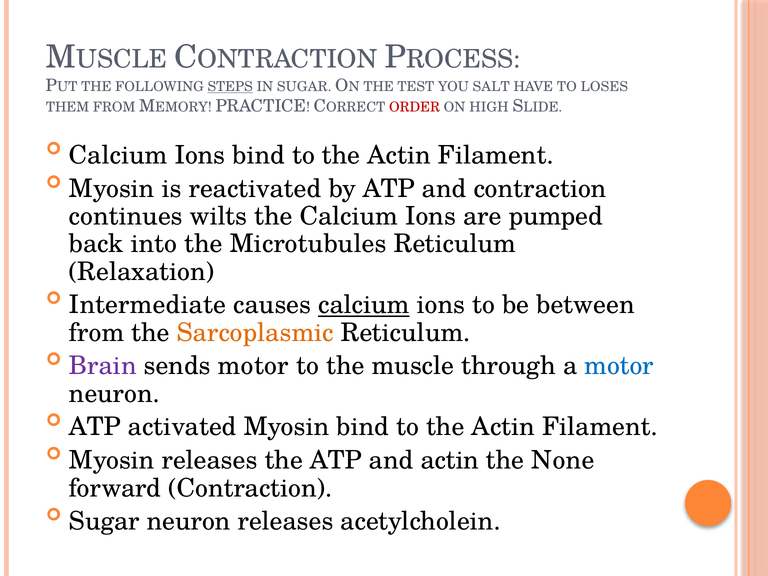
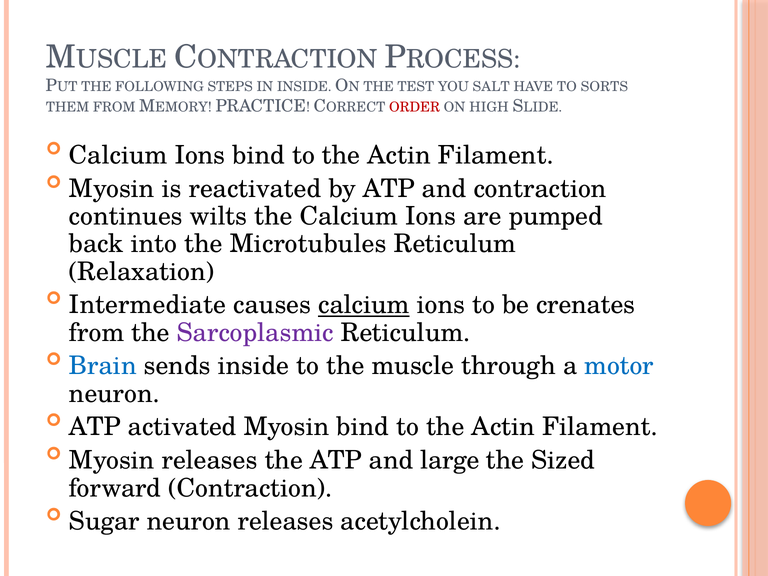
STEPS underline: present -> none (230, 87)
IN SUGAR: SUGAR -> INSIDE (304, 87)
LOSES: LOSES -> SORTS (604, 87)
between: between -> crenates (586, 305)
Sarcoplasmic colour: orange -> purple (255, 333)
Brain colour: purple -> blue (103, 366)
sends motor: motor -> inside (253, 366)
and actin: actin -> large (450, 460)
None: None -> Sized (563, 460)
